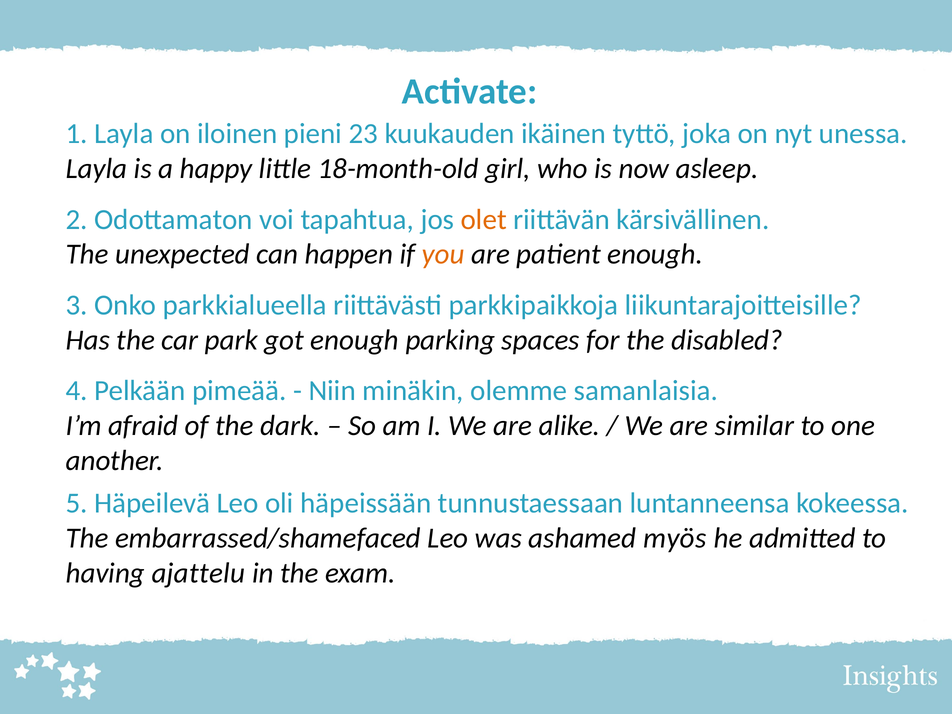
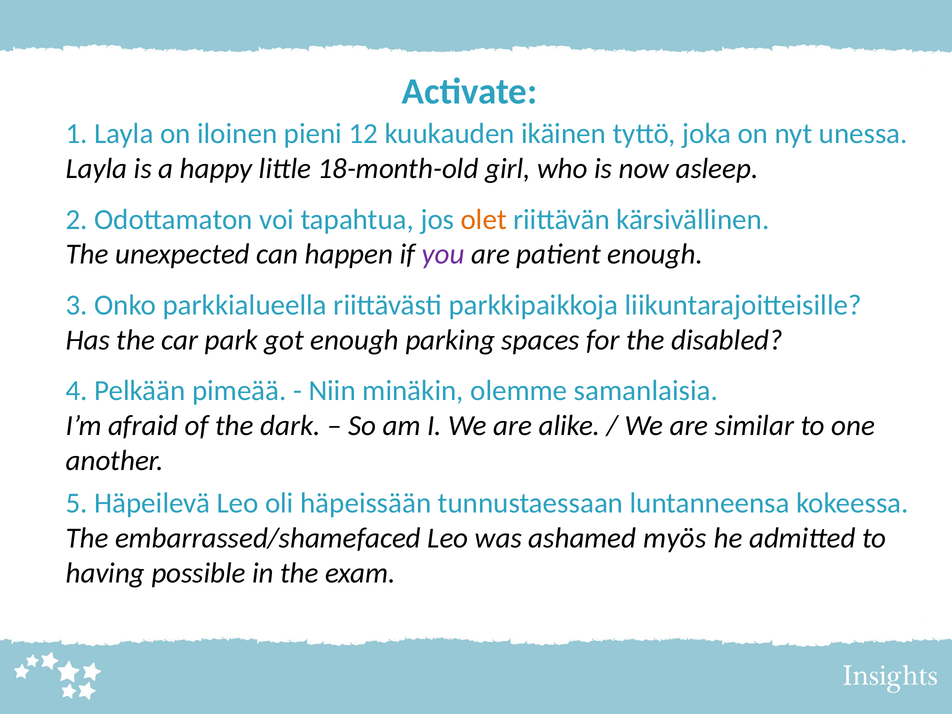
23: 23 -> 12 (363, 134)
you colour: orange -> purple (443, 254)
ajattelu: ajattelu -> possible (199, 573)
